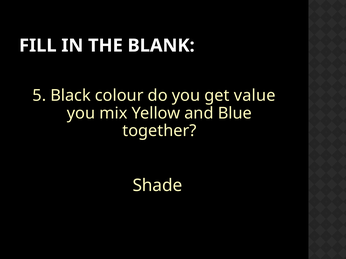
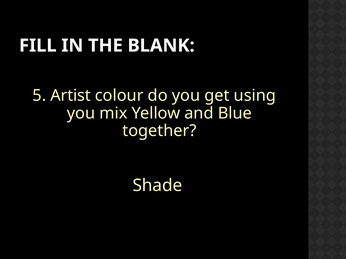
Black: Black -> Artist (71, 96)
value: value -> using (255, 96)
